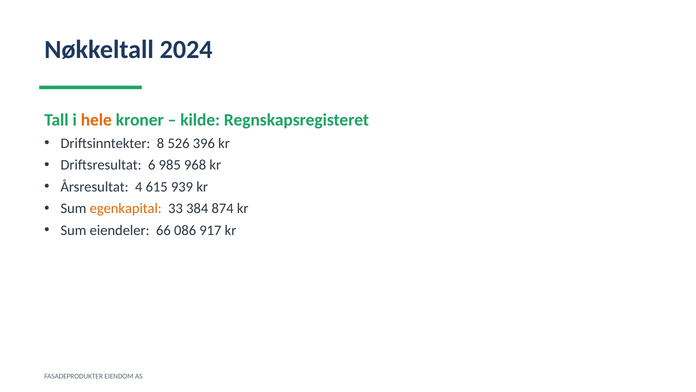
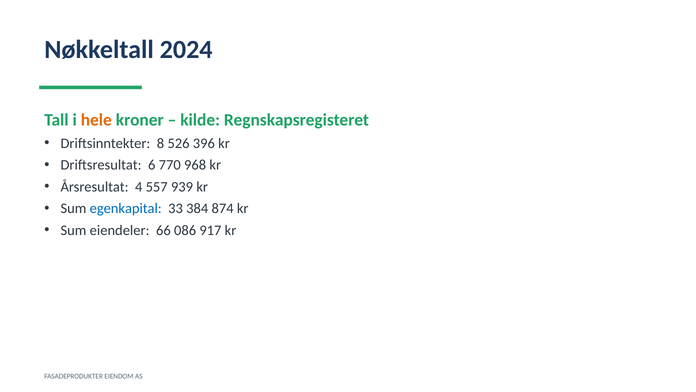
985: 985 -> 770 (170, 165)
615: 615 -> 557 (157, 187)
egenkapital colour: orange -> blue (126, 208)
